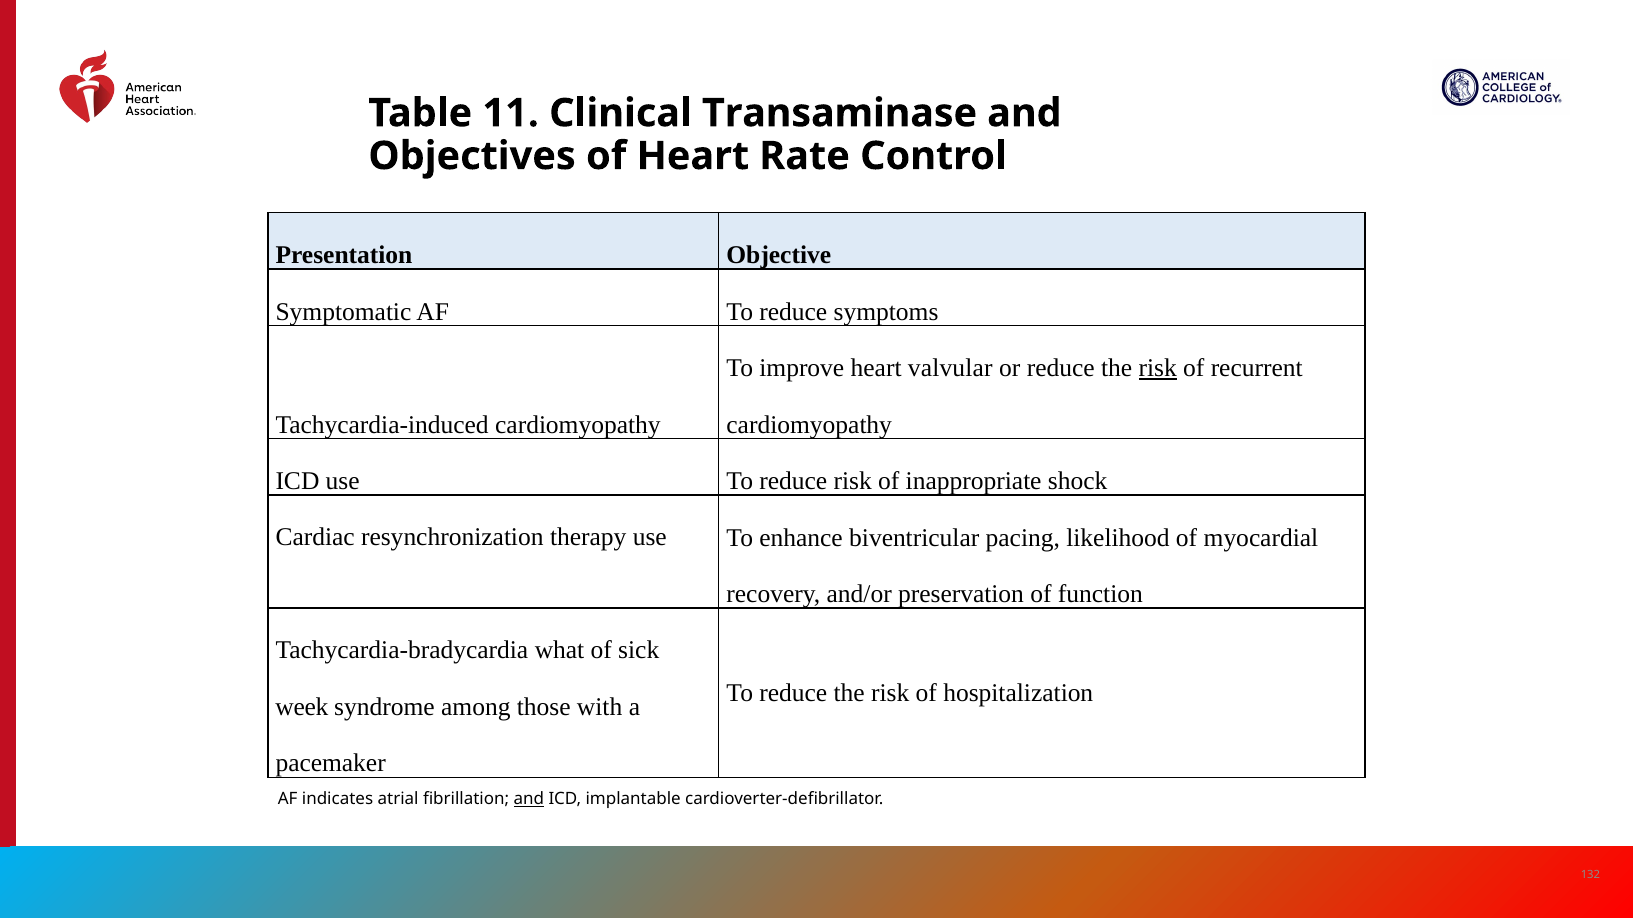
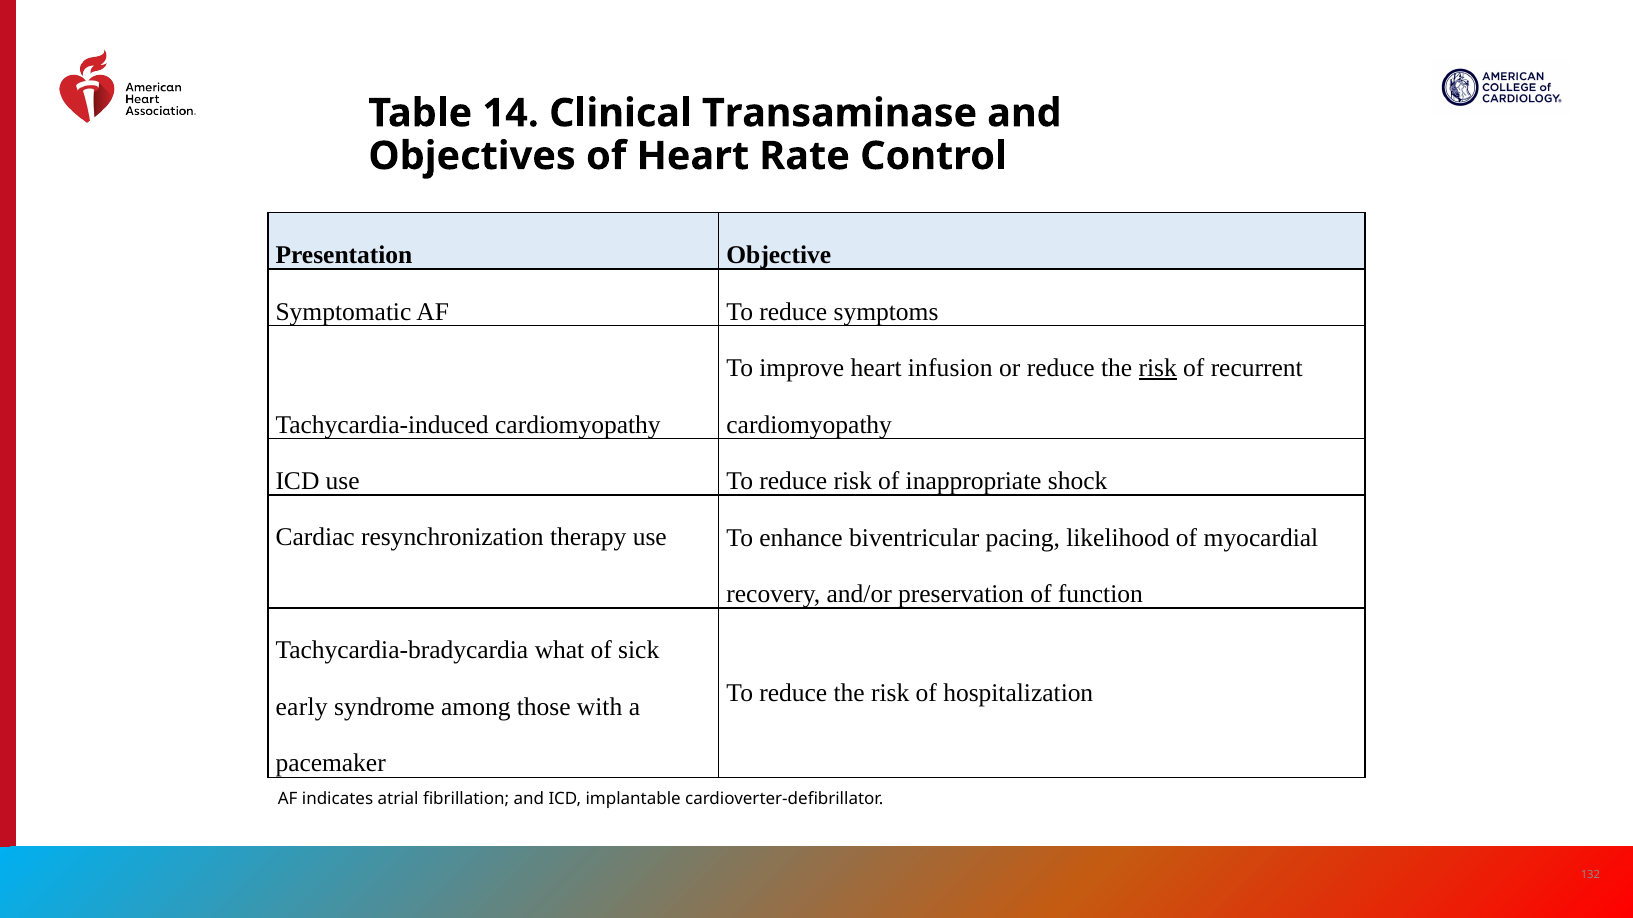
11: 11 -> 14 (511, 113)
valvular: valvular -> infusion (950, 368)
week: week -> early (302, 707)
and underline: present -> none (529, 800)
